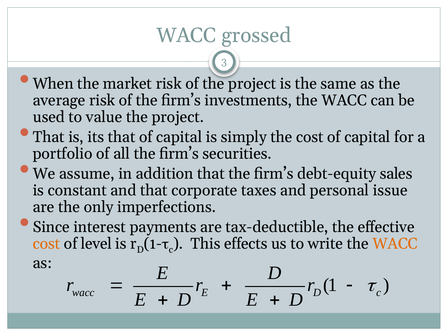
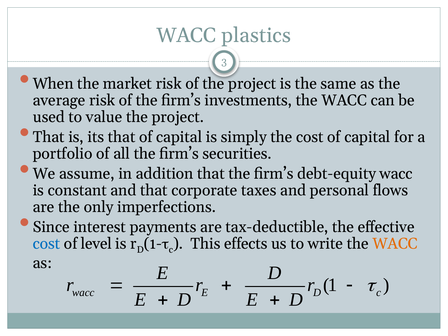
grossed: grossed -> plastics (256, 35)
debt-equity sales: sales -> wacc (396, 174)
issue: issue -> flows (390, 190)
cost colour: orange -> blue (47, 244)
